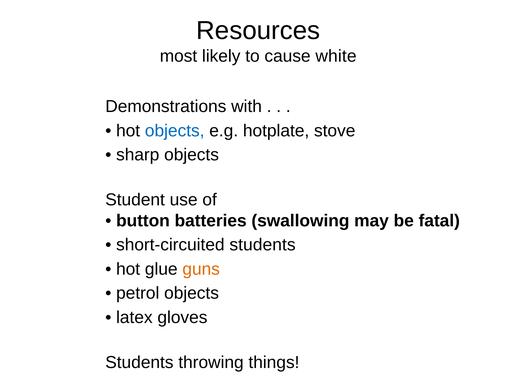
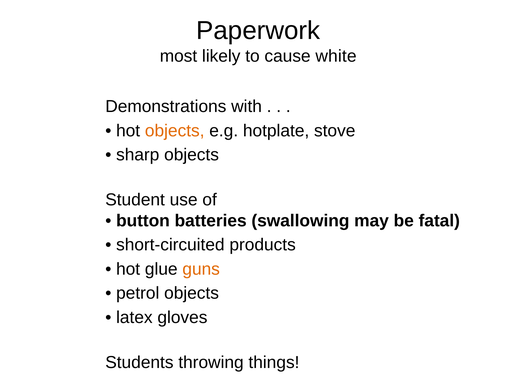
Resources: Resources -> Paperwork (258, 31)
objects colour: blue -> orange (175, 131)
short-circuited students: students -> products (263, 245)
